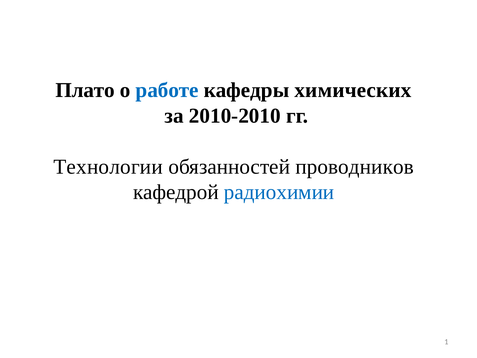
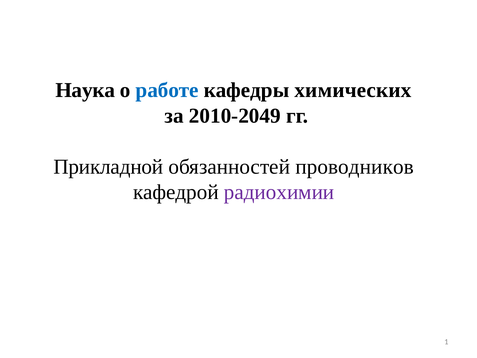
Плато: Плато -> Наука (85, 90)
2010-2010: 2010-2010 -> 2010-2049 (235, 116)
Технологии: Технологии -> Прикладной (108, 167)
радиохимии colour: blue -> purple (279, 192)
